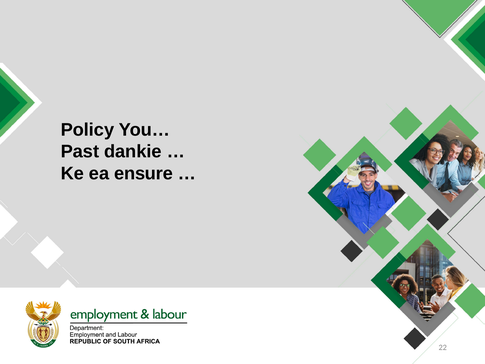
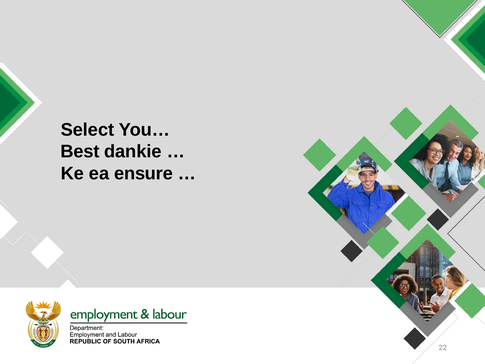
Policy: Policy -> Select (87, 130)
Past: Past -> Best (80, 151)
